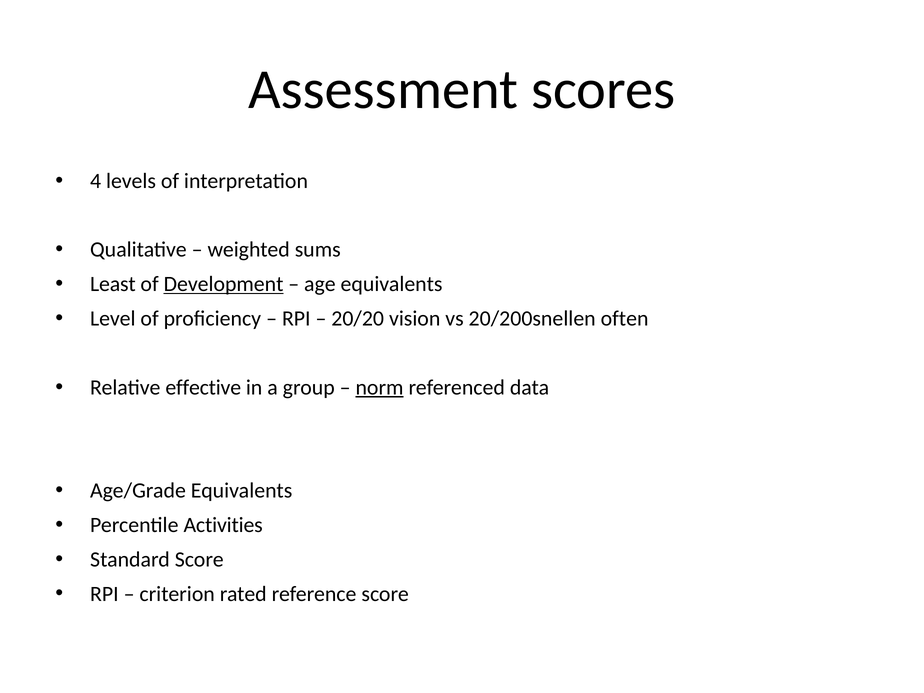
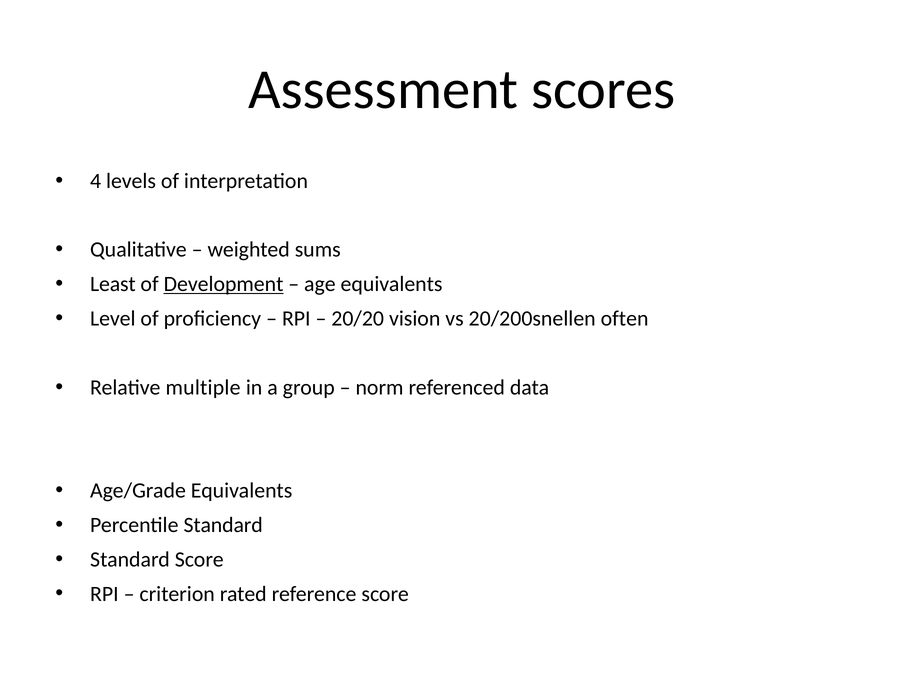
effective: effective -> multiple (203, 387)
norm underline: present -> none (380, 387)
Percentile Activities: Activities -> Standard (223, 525)
